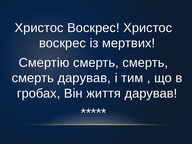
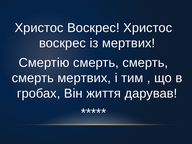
смерть дарував: дарував -> мертвих (84, 78)
